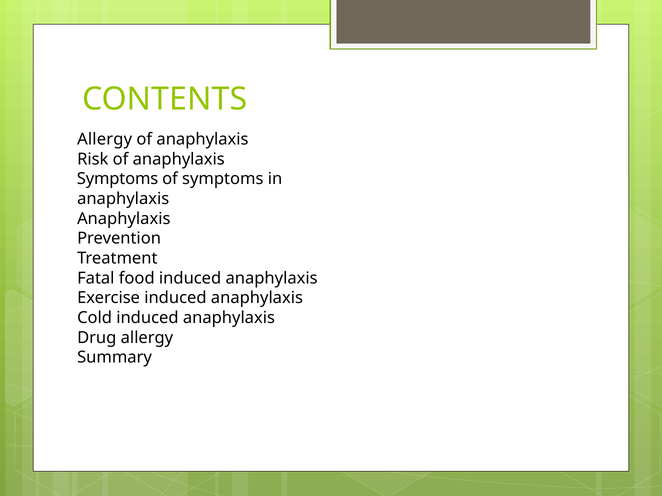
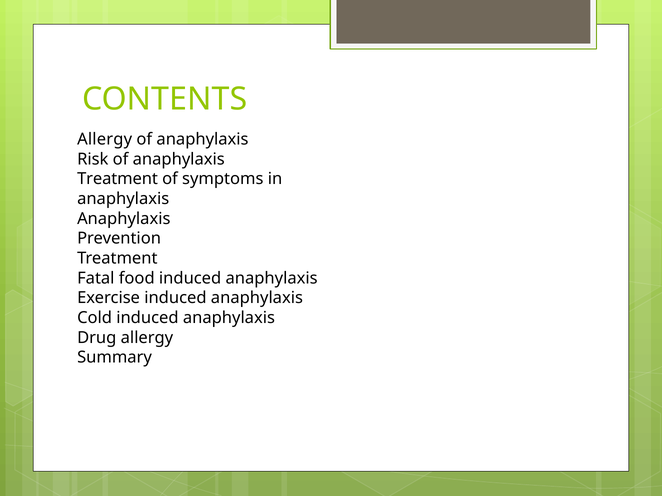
Symptoms: Symptoms -> Treatment (118, 179)
